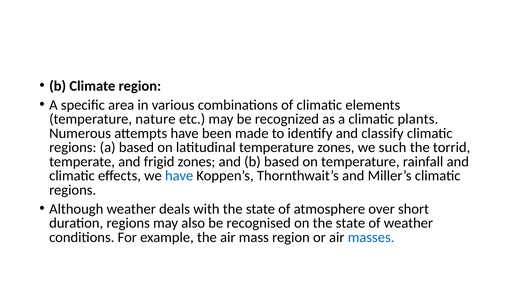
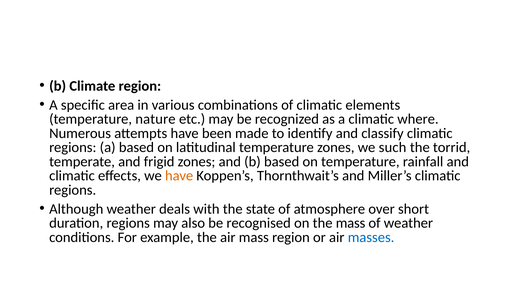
plants: plants -> where (418, 119)
have colour: blue -> orange (179, 176)
on the state: state -> mass (351, 223)
